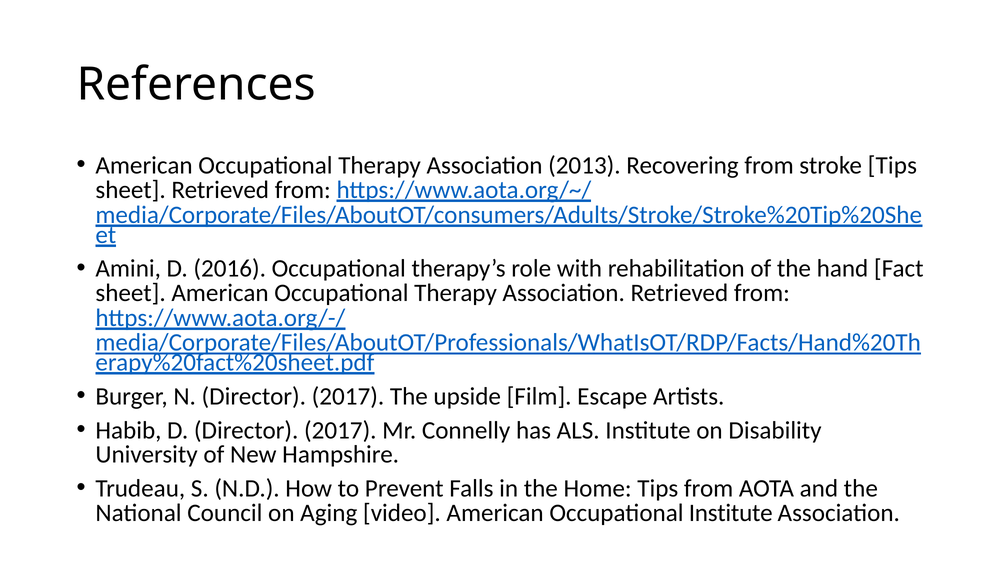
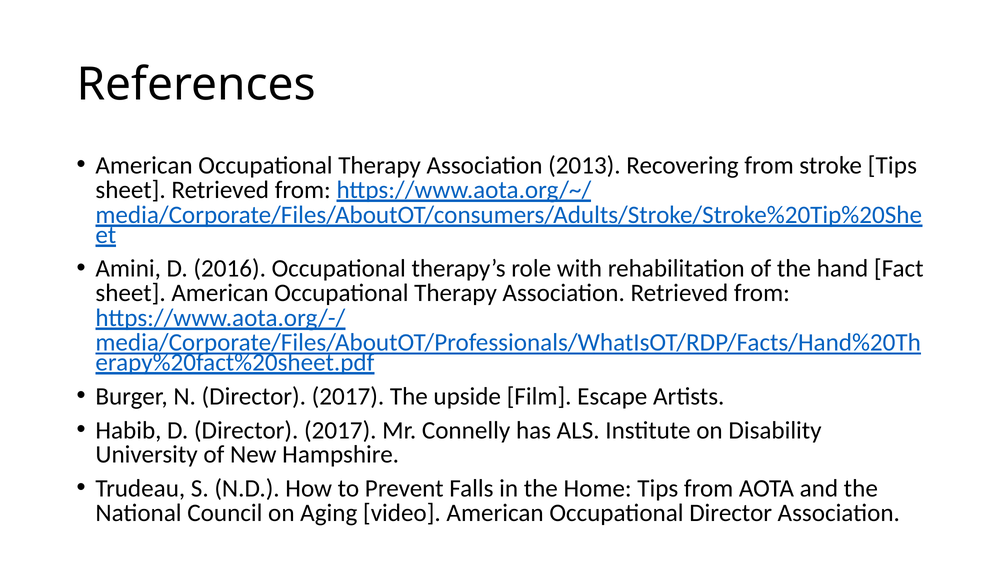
Occupational Institute: Institute -> Director (731, 513)
